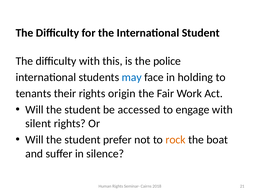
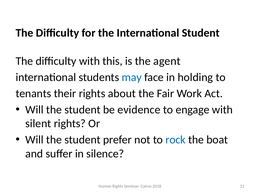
police: police -> agent (167, 61)
origin: origin -> about (122, 94)
accessed: accessed -> evidence (139, 110)
rock colour: orange -> blue (176, 140)
